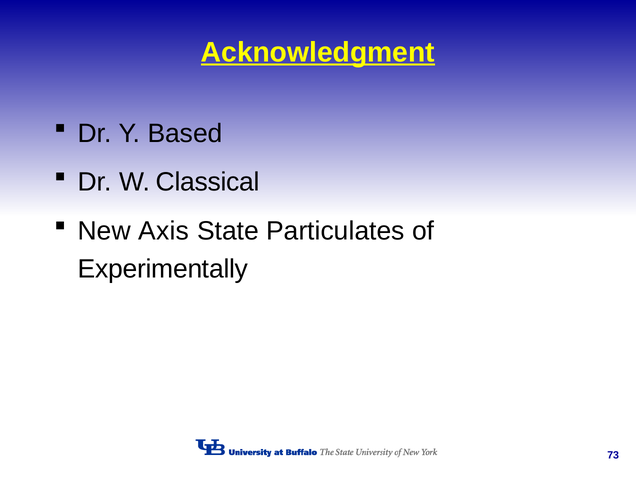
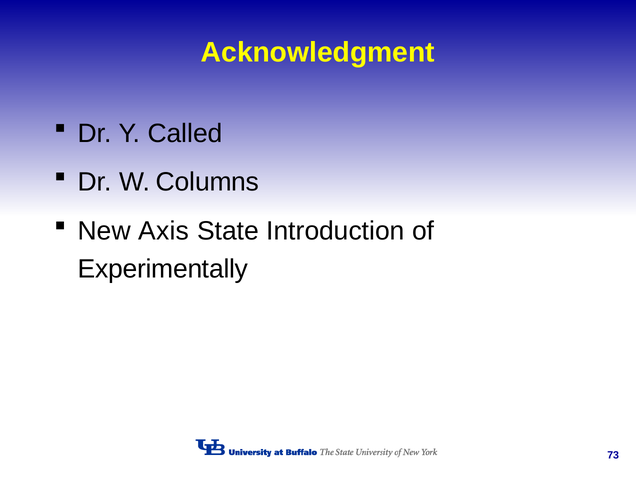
Acknowledgment underline: present -> none (318, 52)
Based: Based -> Called (185, 133)
Classical: Classical -> Columns (208, 182)
Particulates: Particulates -> Introduction (335, 231)
